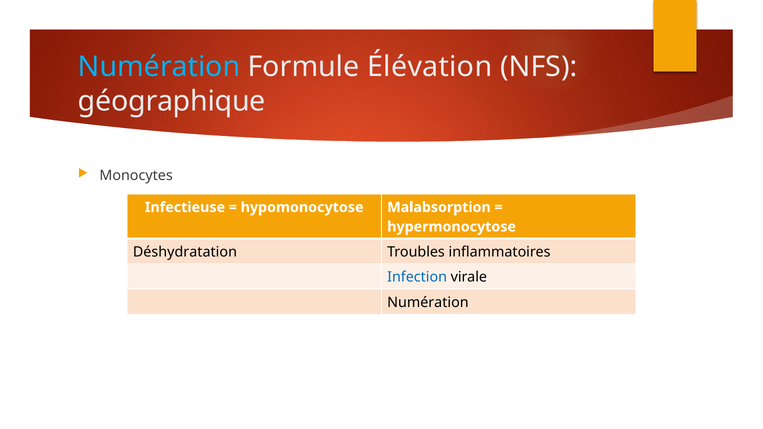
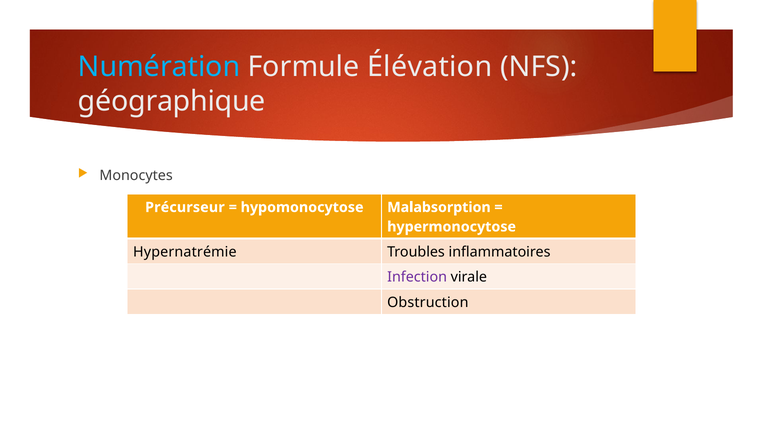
Infectieuse: Infectieuse -> Précurseur (185, 207)
Déshydratation: Déshydratation -> Hypernatrémie (185, 252)
Infection colour: blue -> purple (417, 277)
Numération: Numération -> Obstruction (428, 302)
